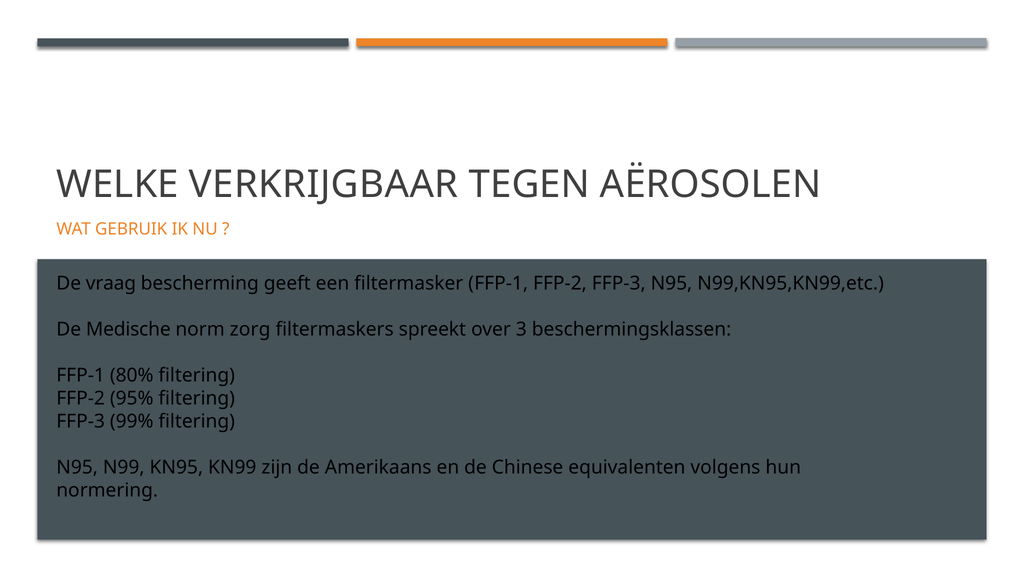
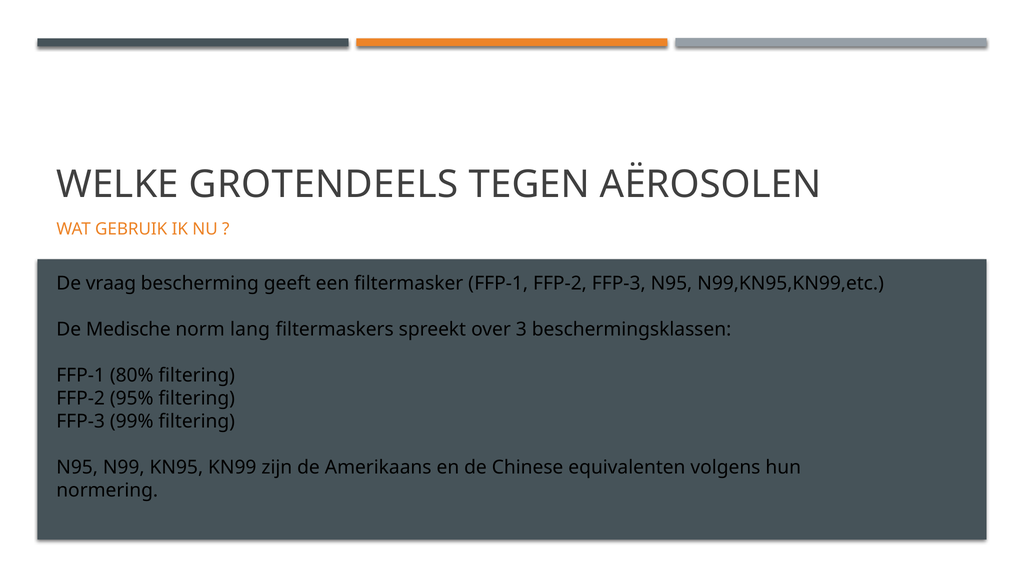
VERKRIJGBAAR: VERKRIJGBAAR -> GROTENDEELS (324, 185)
zorg: zorg -> lang (250, 329)
